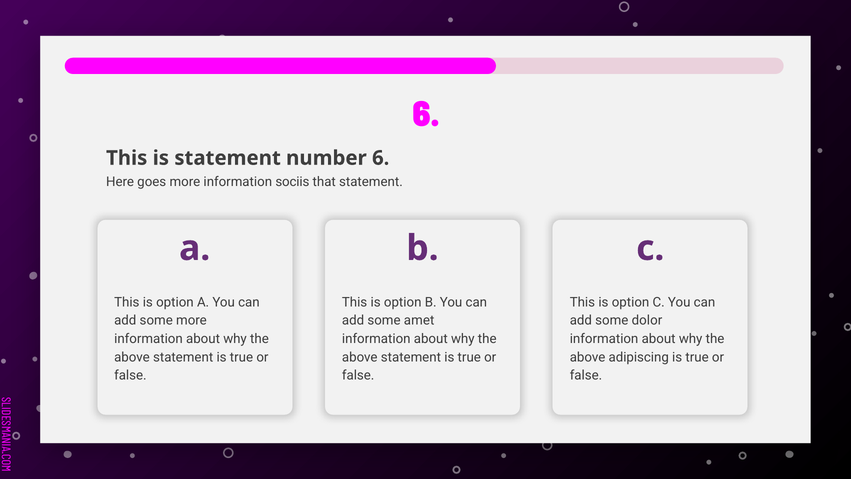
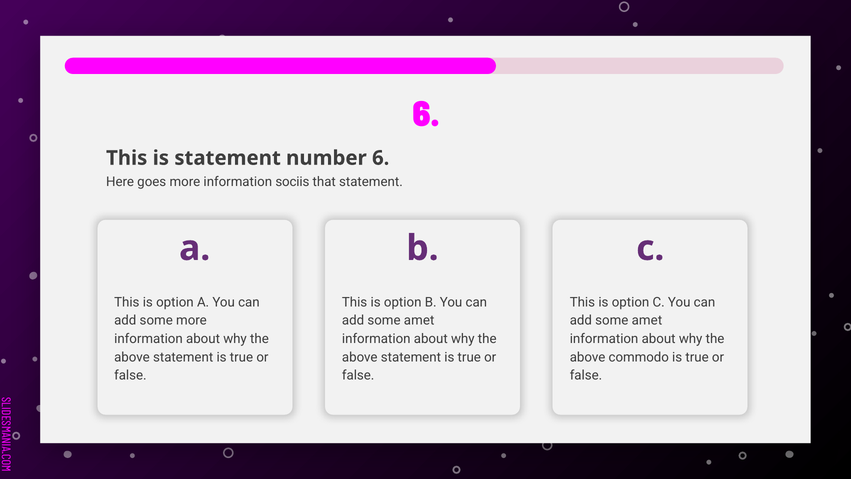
dolor: dolor -> amet (647, 320)
adipiscing: adipiscing -> commodo (639, 357)
